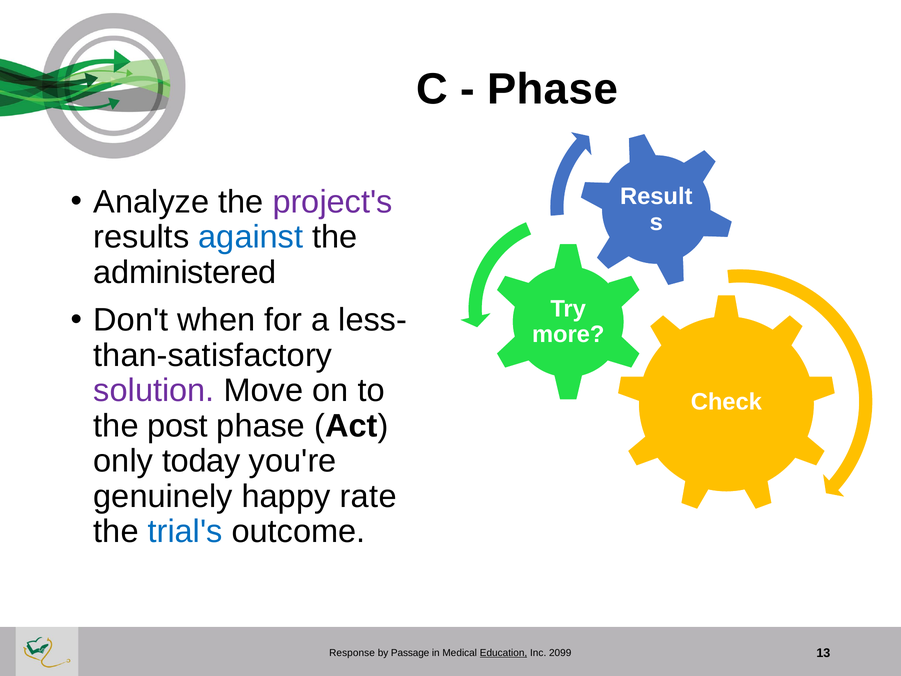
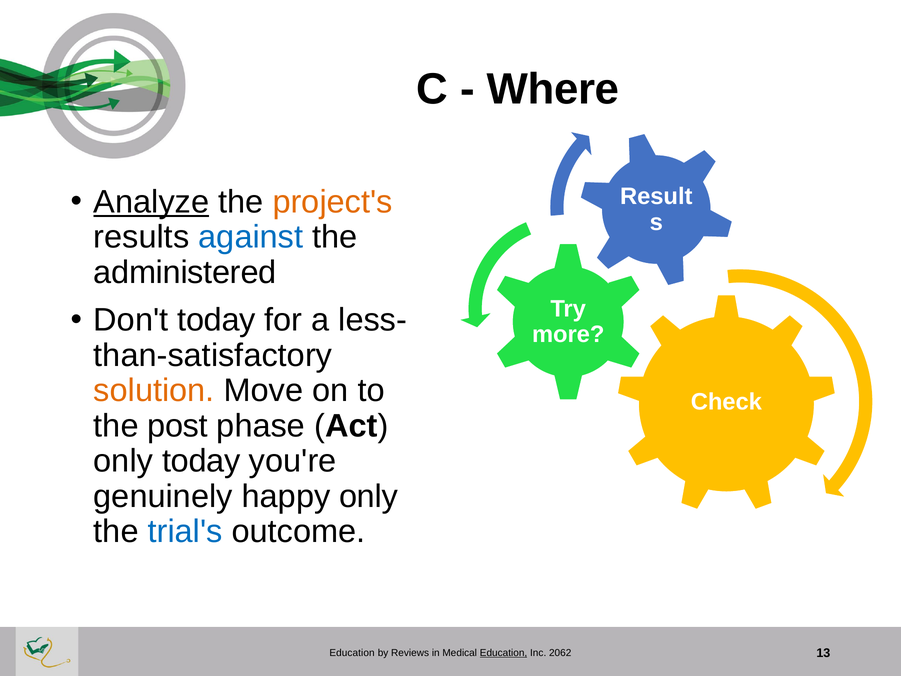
Phase: Phase -> Where (553, 89)
Analyze underline: none -> present (151, 202)
project's colour: purple -> orange (333, 202)
Don't when: when -> today (217, 320)
solution colour: purple -> orange (154, 390)
happy rate: rate -> only (369, 496)
Response: Response -> Education (352, 653)
Passage: Passage -> Reviews (410, 653)
2099: 2099 -> 2062 (560, 653)
